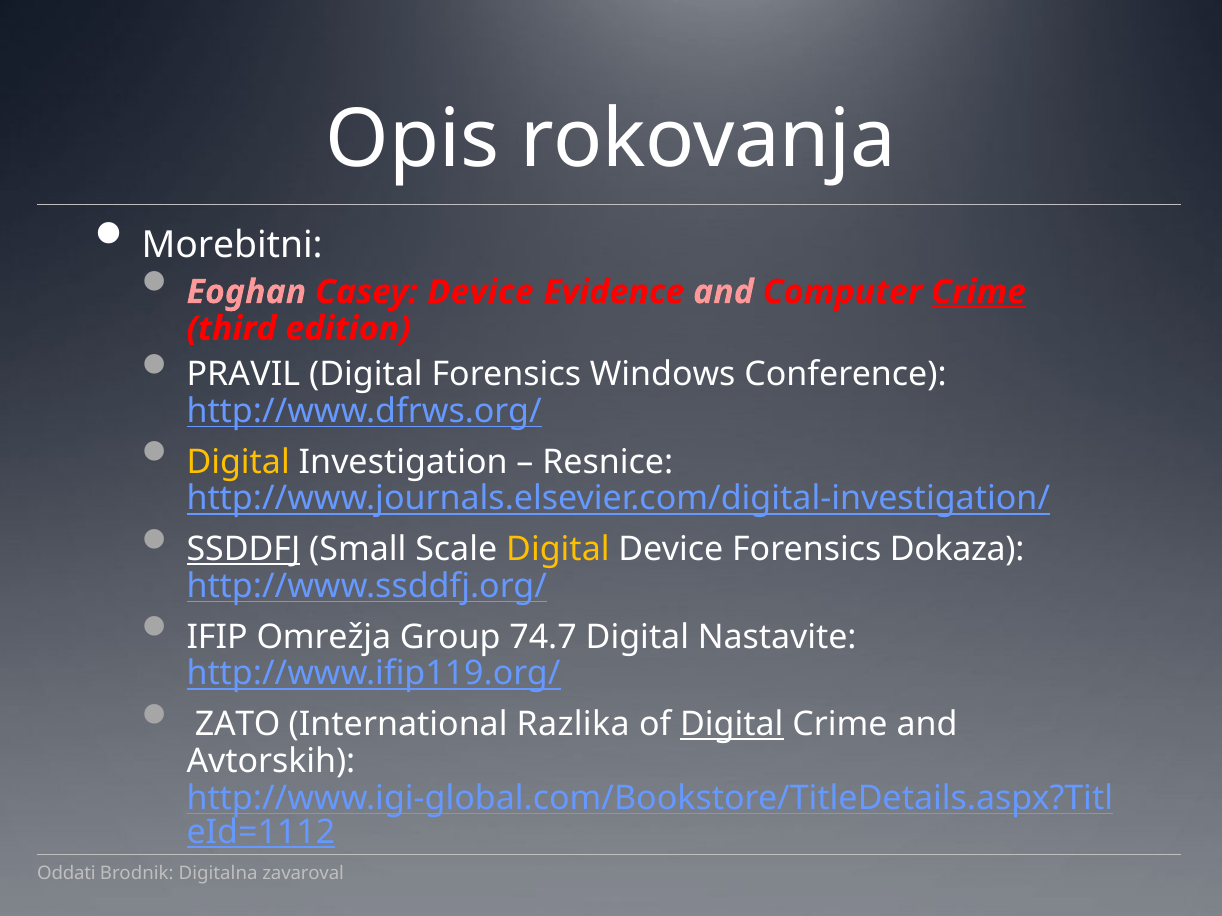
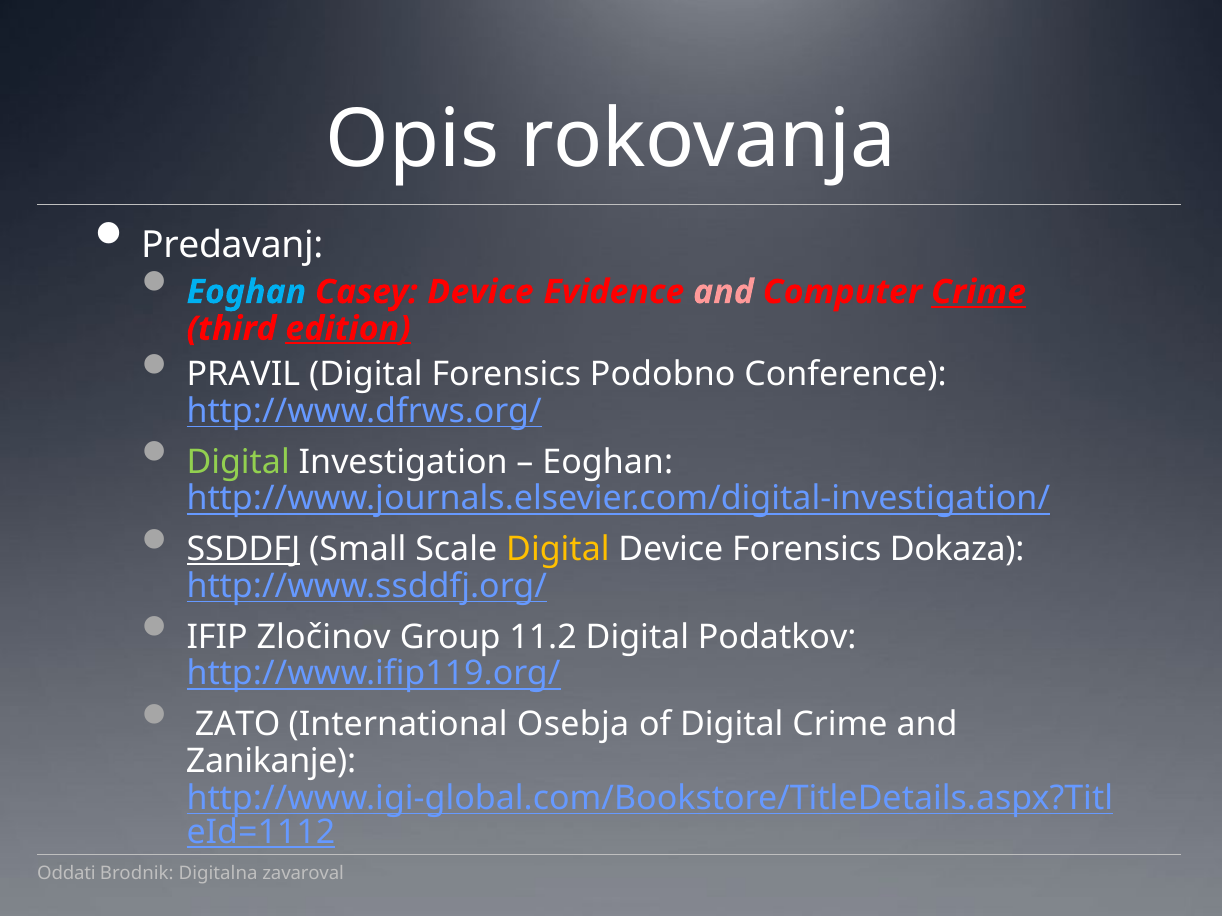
Morebitni: Morebitni -> Predavanj (232, 245)
Eoghan colour: pink -> light blue (246, 292)
edition underline: none -> present (348, 329)
Windows: Windows -> Podobno (663, 375)
Digital colour: yellow -> light green (238, 462)
Resnice: Resnice -> Eoghan (608, 462)
Omrežja: Omrežja -> Zločinov (324, 637)
74.7: 74.7 -> 11.2 (543, 637)
Nastavite: Nastavite -> Podatkov (777, 637)
Razlika: Razlika -> Osebja (573, 725)
Digital underline: present -> none (732, 725)
Avtorskih: Avtorskih -> Zanikanje (271, 762)
